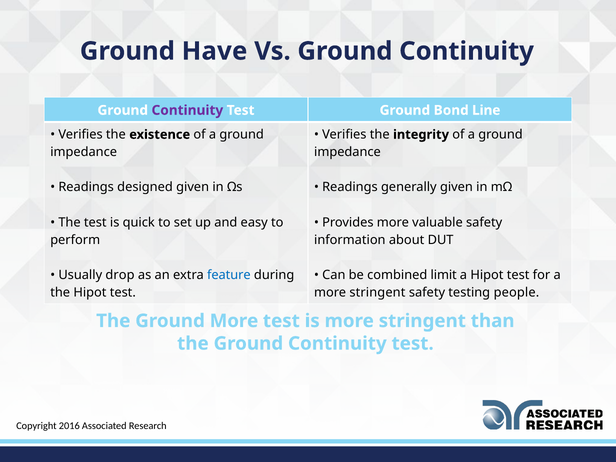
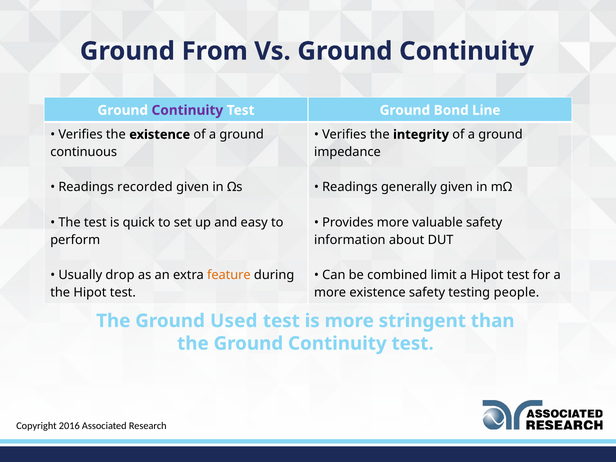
Have: Have -> From (215, 51)
impedance: impedance -> continuous (84, 152)
designed: designed -> recorded (145, 187)
feature colour: blue -> orange (229, 275)
stringent: stringent -> existence (378, 293)
Ground More: More -> Used (234, 321)
